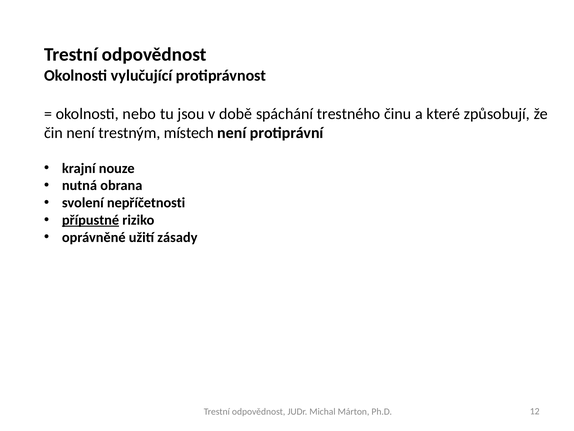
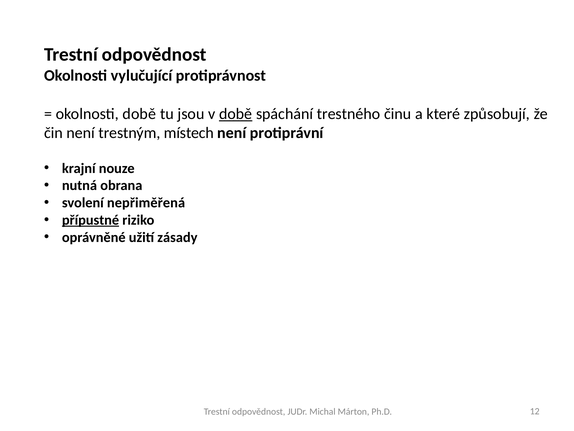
okolnosti nebo: nebo -> době (139, 114)
době underline: none -> present (236, 114)
nepříčetnosti: nepříčetnosti -> nepřiměřená (146, 203)
